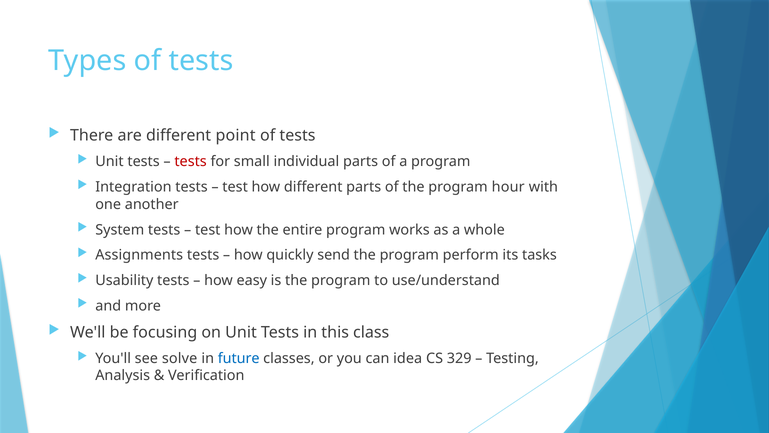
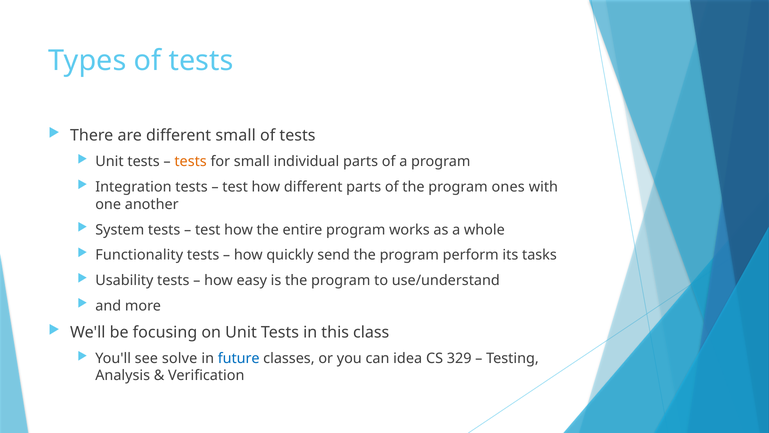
different point: point -> small (236, 135)
tests colour: red -> orange (191, 162)
hour: hour -> ones (508, 187)
Assignments: Assignments -> Functionality (139, 255)
